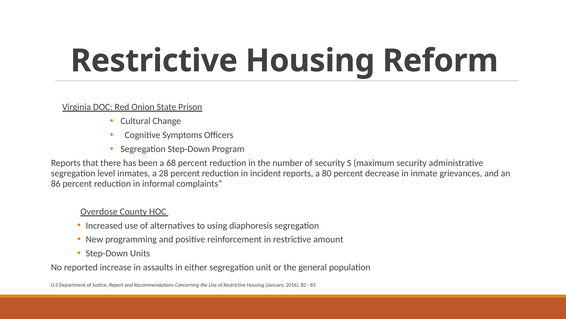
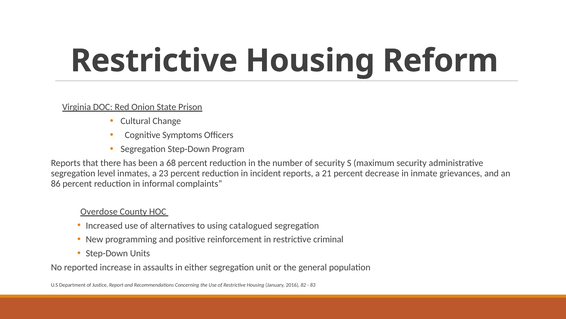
28: 28 -> 23 (164, 173)
80: 80 -> 21 (327, 173)
diaphoresis: diaphoresis -> catalogued (251, 225)
amount: amount -> criminal (328, 239)
